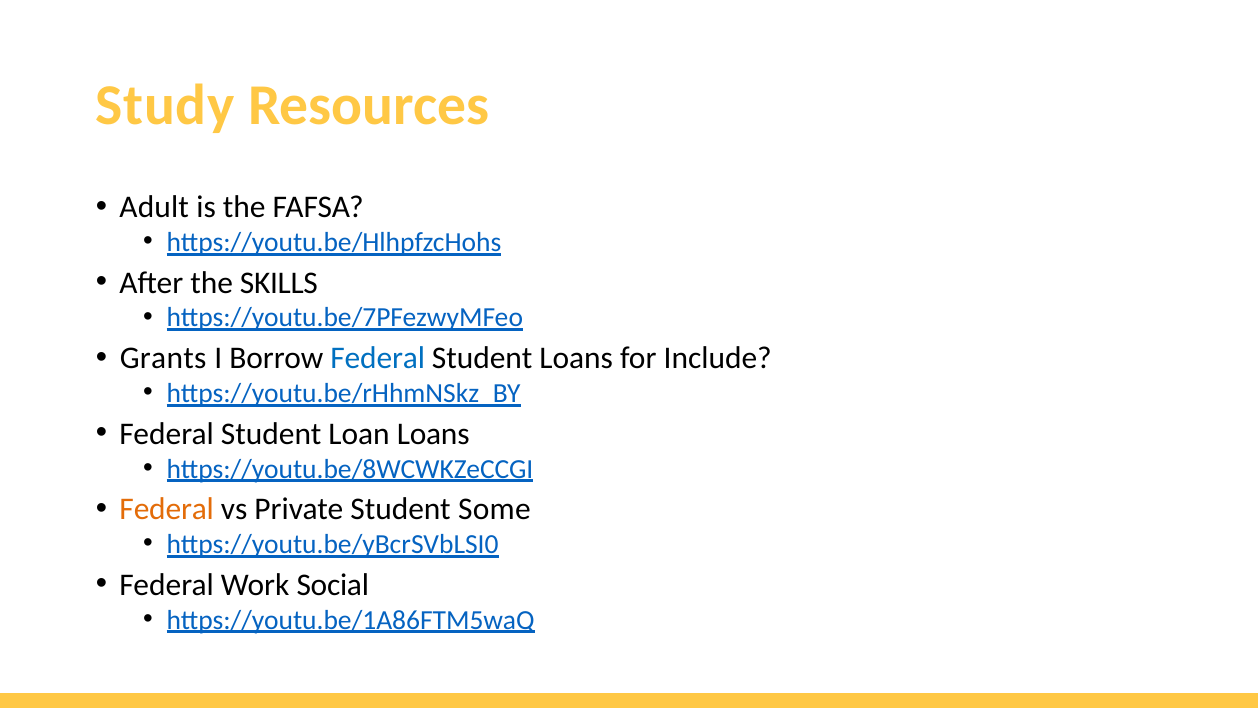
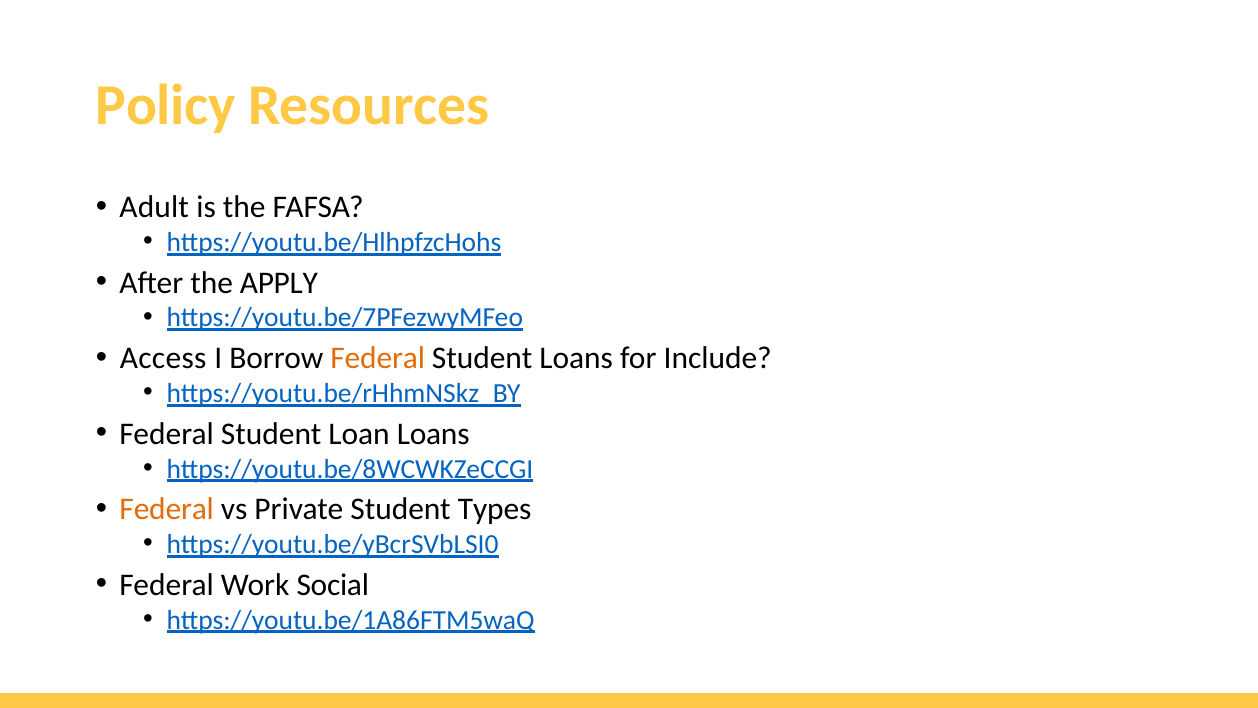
Study: Study -> Policy (166, 106)
SKILLS: SKILLS -> APPLY (279, 283)
Grants: Grants -> Access (163, 358)
Federal colour: blue -> orange (378, 358)
Some: Some -> Types (495, 509)
